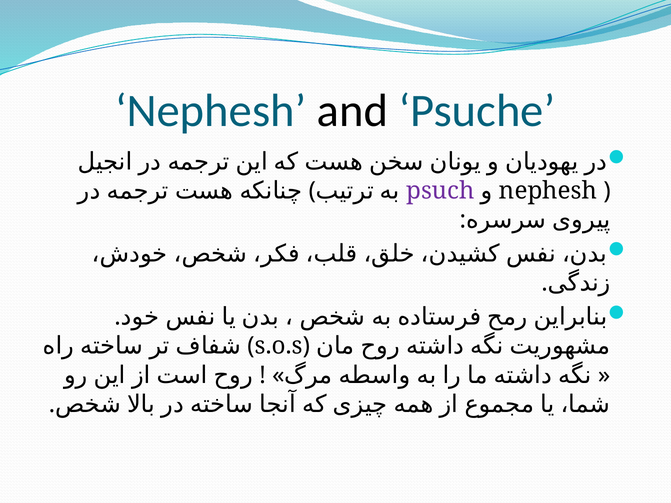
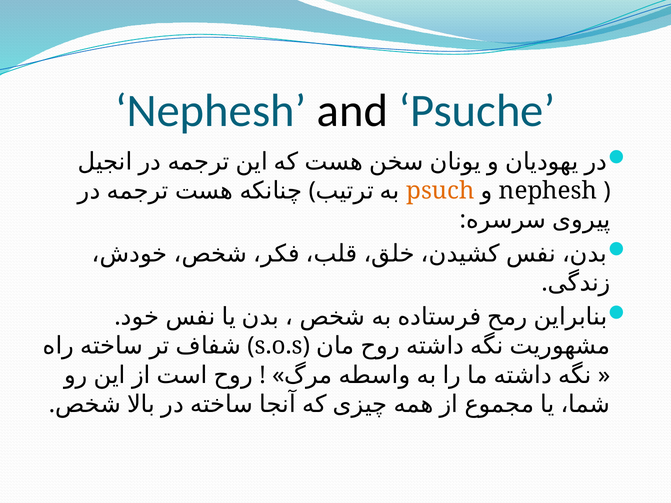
psuch colour: purple -> orange (440, 191)
